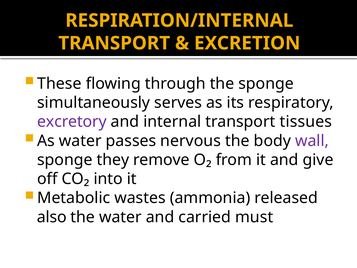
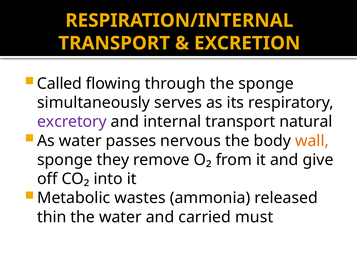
These: These -> Called (59, 84)
tissues: tissues -> natural (306, 122)
wall colour: purple -> orange (312, 141)
also: also -> thin (52, 217)
